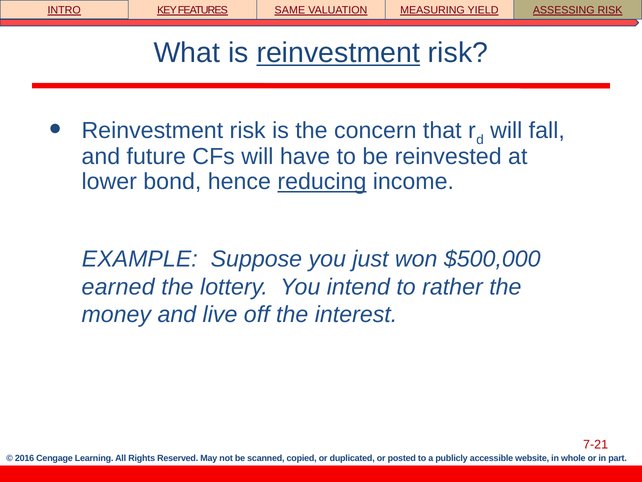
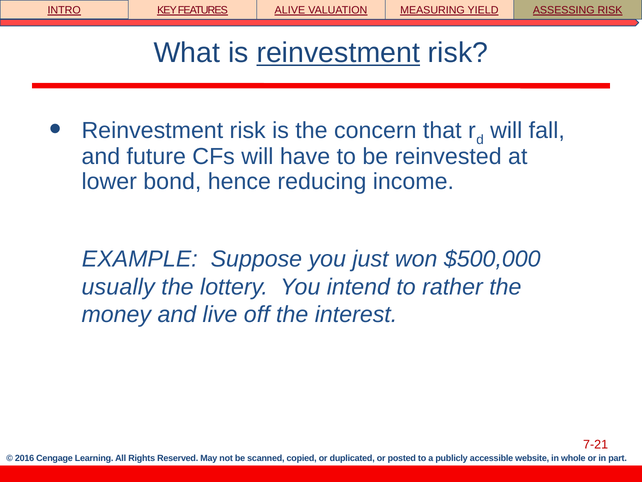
SAME: SAME -> ALIVE (290, 10)
reducing underline: present -> none (322, 181)
earned: earned -> usually (118, 287)
